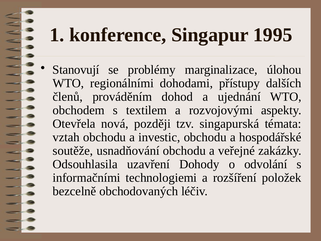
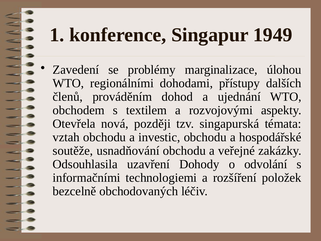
1995: 1995 -> 1949 (273, 35)
Stanovují: Stanovují -> Zavedení (76, 70)
